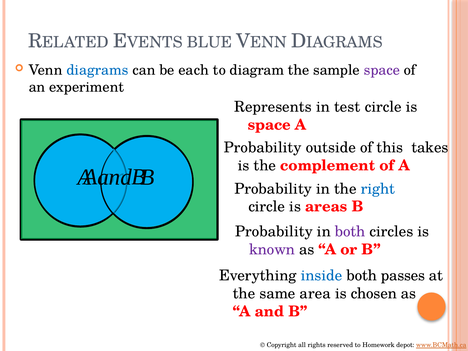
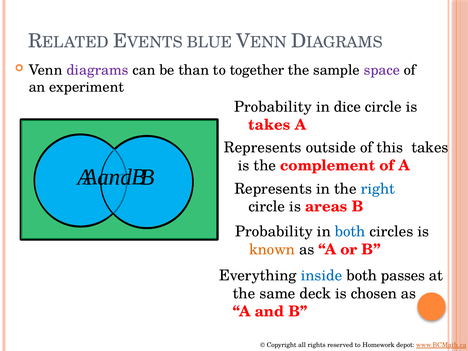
diagrams colour: blue -> purple (97, 70)
each: each -> than (194, 70)
diagram: diagram -> together (257, 70)
Represents: Represents -> Probability (273, 107)
test: test -> dice (347, 107)
space: space -> takes (269, 125)
Probability: Probability -> Represents (263, 148)
Probability: Probability -> Represents (273, 189)
both colour: purple -> blue (350, 232)
known colour: purple -> orange (272, 249)
area: area -> deck (315, 294)
